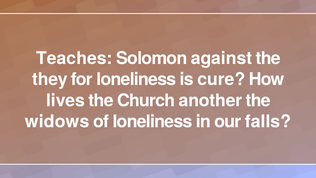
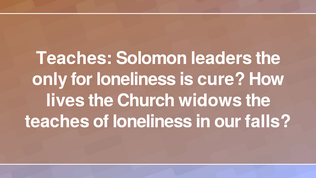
against: against -> leaders (221, 58)
they: they -> only (50, 79)
another: another -> widows (210, 100)
widows: widows -> teaches (57, 121)
